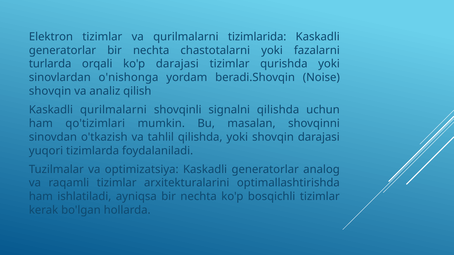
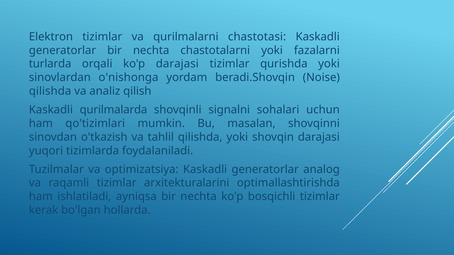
tizimlarida: tizimlarida -> chastotasi (257, 37)
shovqin: shovqin -> qilishda (50, 91)
Kaskadli qurilmalarni: qurilmalarni -> qurilmalarda (114, 110)
signalni qilishda: qilishda -> sohalari (278, 110)
